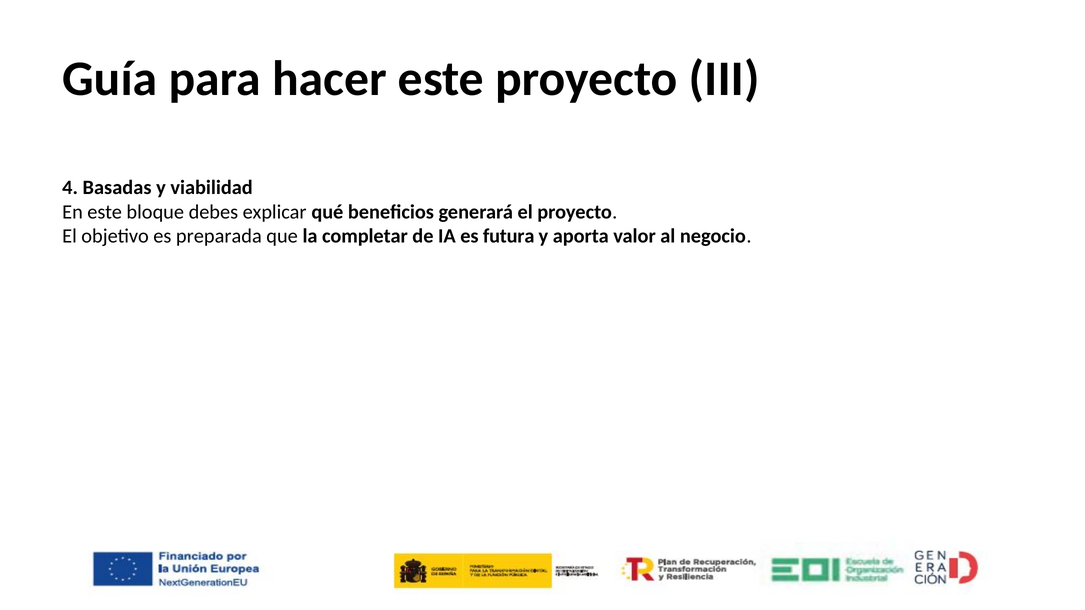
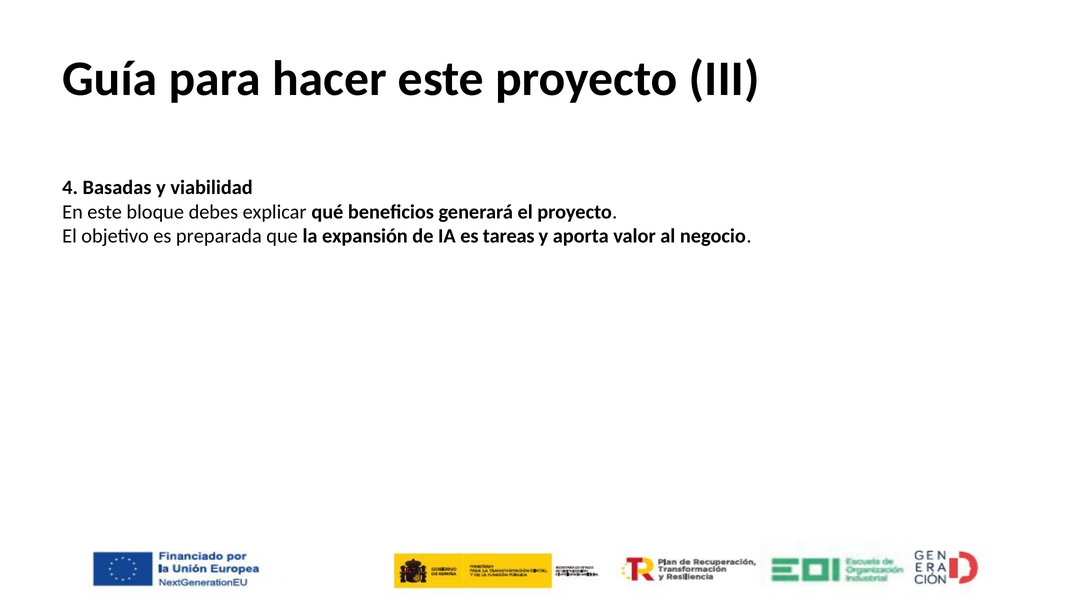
completar: completar -> expansión (365, 236)
futura: futura -> tareas (509, 236)
